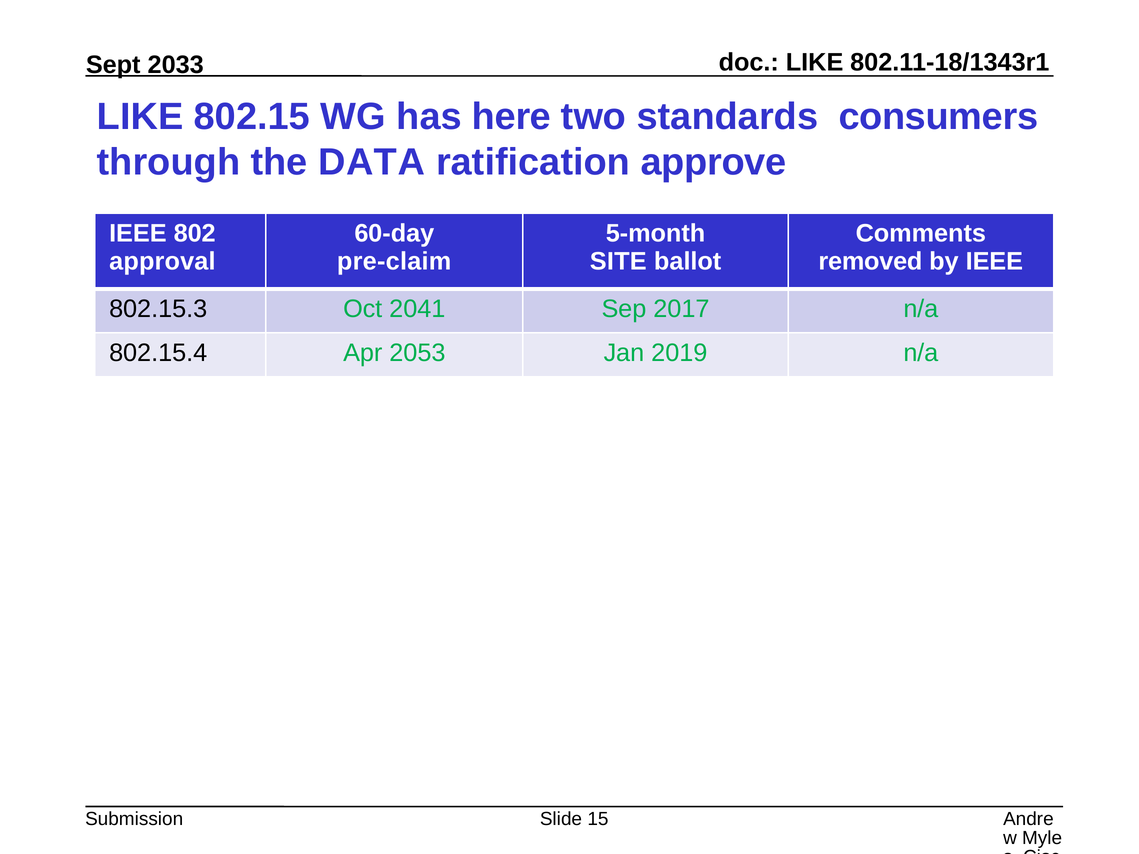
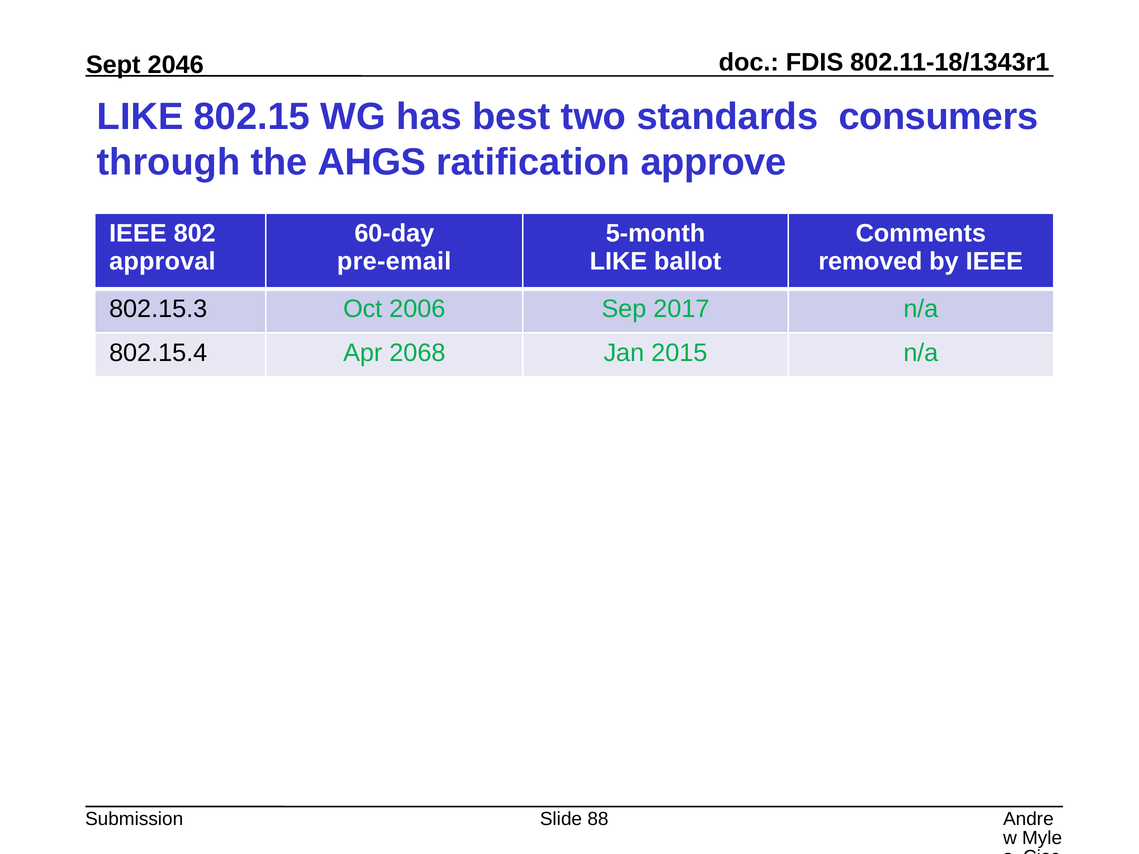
LIKE: LIKE -> FDIS (815, 63)
2033: 2033 -> 2046 (176, 65)
here: here -> best (511, 117)
DATA: DATA -> AHGS (372, 162)
pre-claim: pre-claim -> pre-email (394, 262)
SITE: SITE -> LIKE (618, 262)
2041: 2041 -> 2006 (417, 309)
2053: 2053 -> 2068 (417, 353)
2019: 2019 -> 2015 (679, 353)
15: 15 -> 88 (598, 819)
